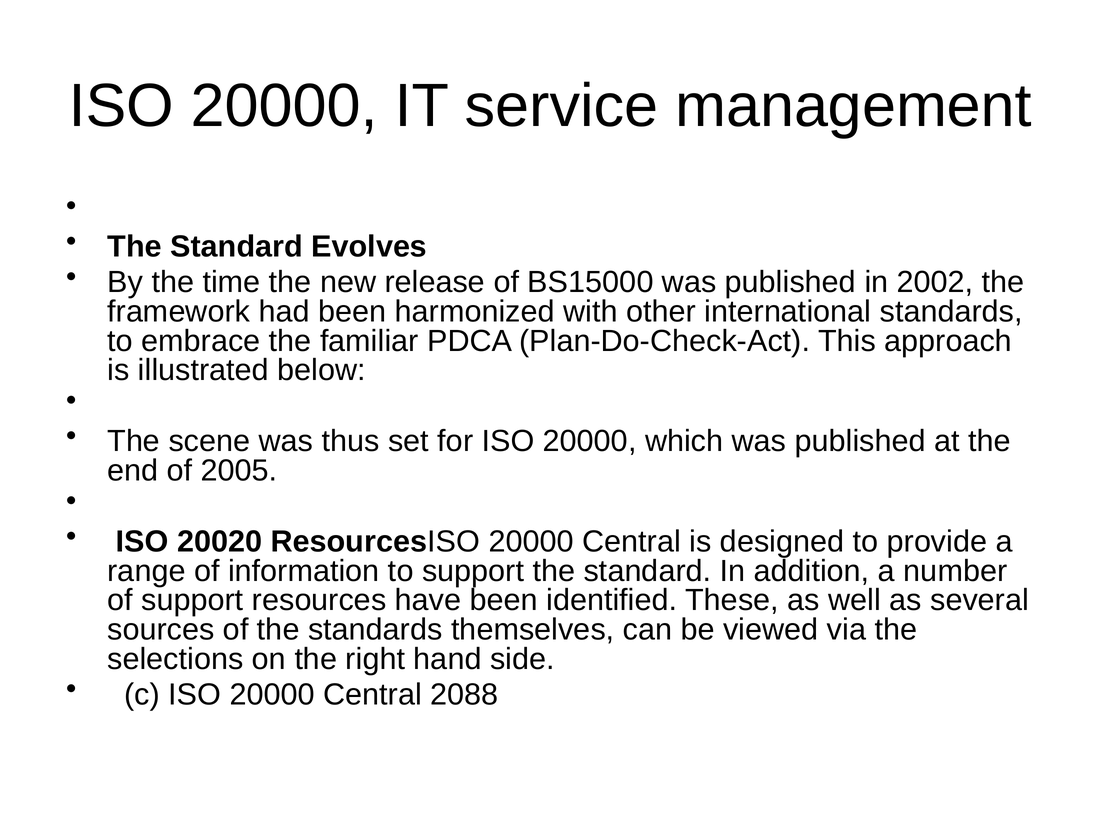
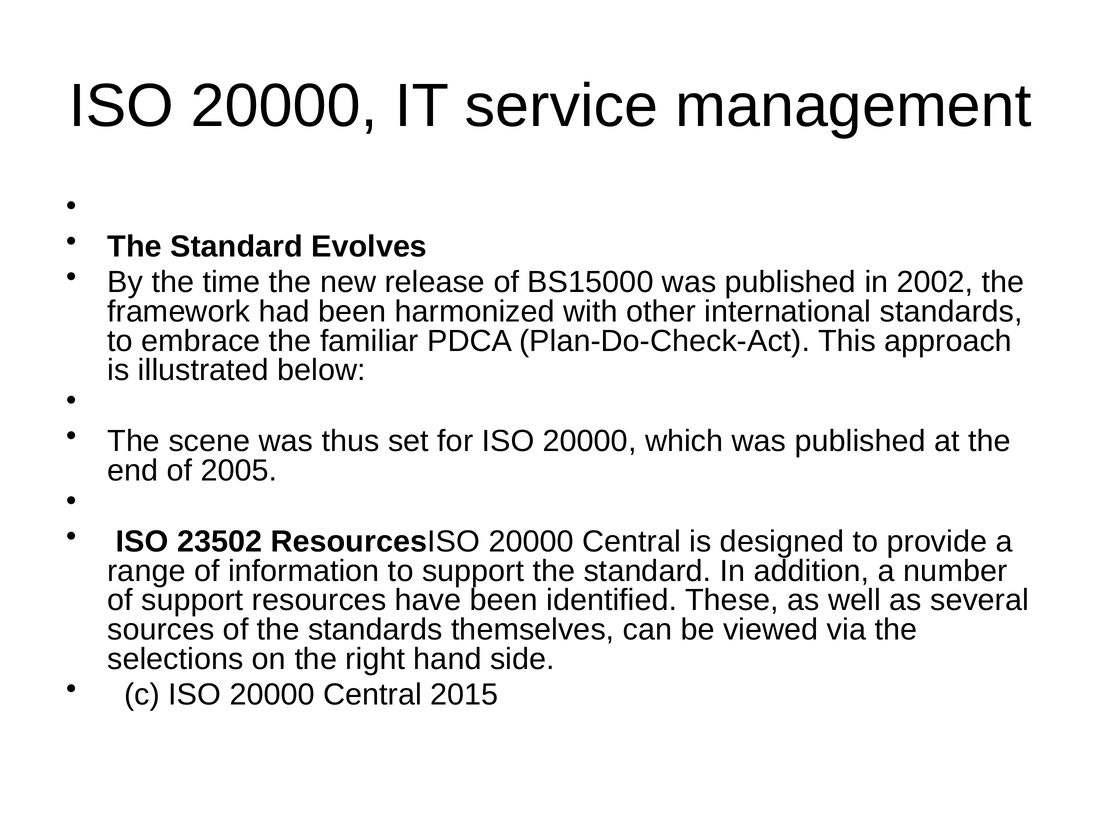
20020: 20020 -> 23502 (220, 542)
2088: 2088 -> 2015 (464, 695)
